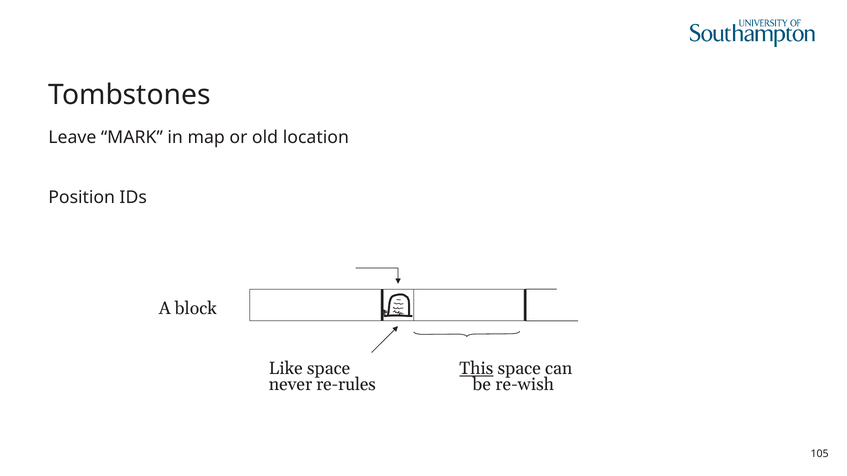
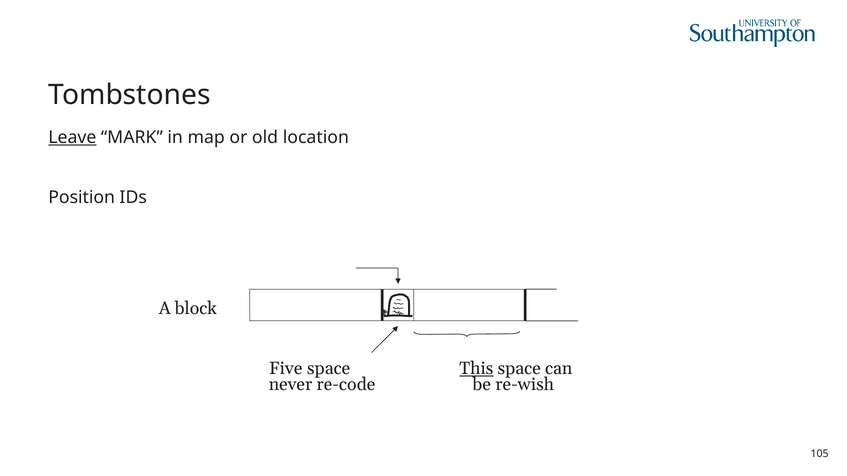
Leave underline: none -> present (72, 138)
Like: Like -> Five (286, 369)
re-rules: re-rules -> re-code (346, 385)
